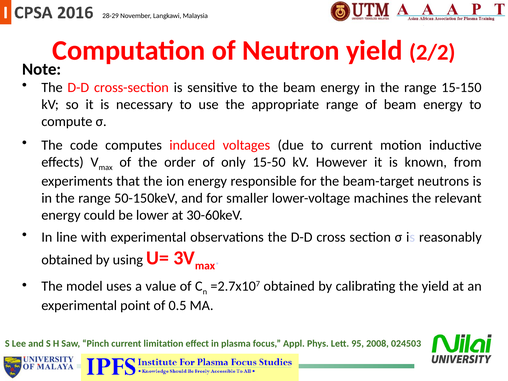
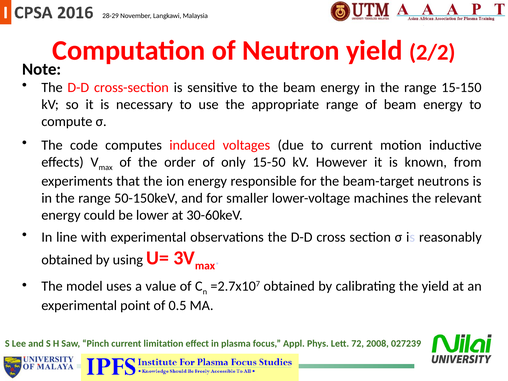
95: 95 -> 72 (358, 344)
024503: 024503 -> 027239 (406, 344)
